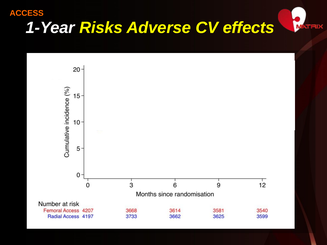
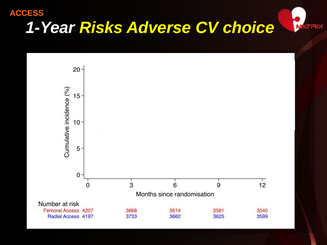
effects: effects -> choice (249, 28)
